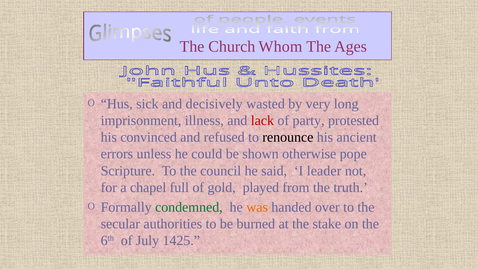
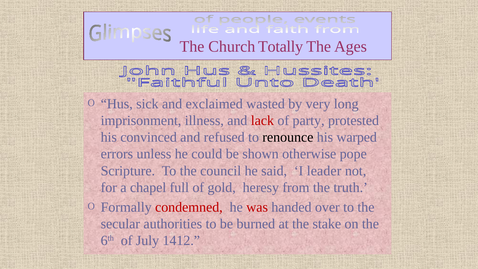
Whom: Whom -> Totally (281, 47)
decisively: decisively -> exclaimed (214, 104)
ancient: ancient -> warped (357, 137)
played: played -> heresy (261, 187)
condemned colour: green -> red (189, 207)
was colour: orange -> red (257, 207)
1425: 1425 -> 1412 (181, 240)
